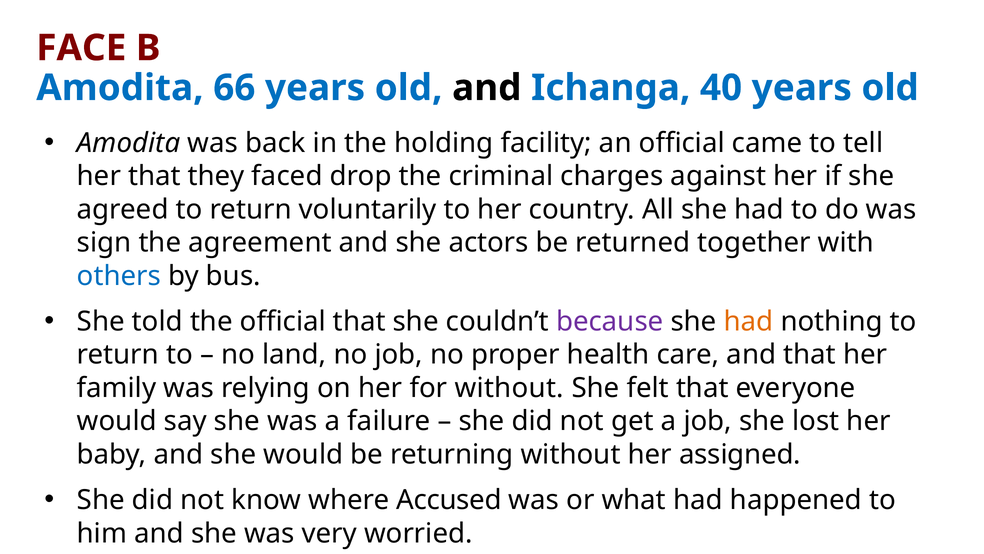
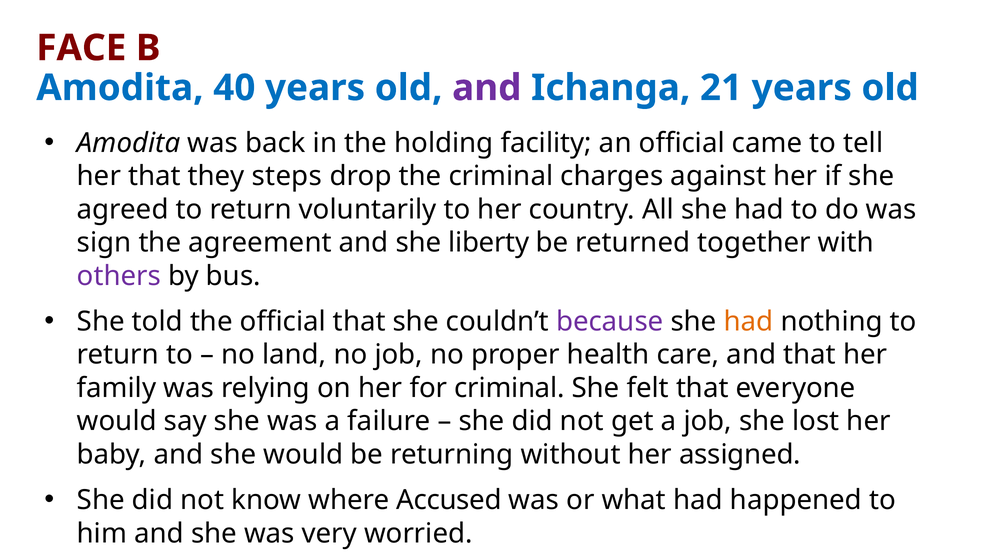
66: 66 -> 40 (234, 88)
and colour: black -> purple (487, 88)
40: 40 -> 21 (721, 88)
faced: faced -> steps (287, 176)
actors: actors -> liberty (489, 242)
others colour: blue -> purple (119, 276)
for without: without -> criminal (509, 388)
